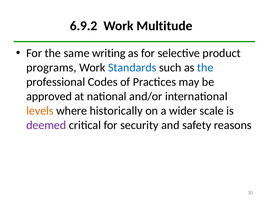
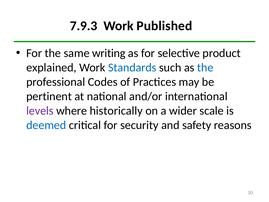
6.9.2: 6.9.2 -> 7.9.3 (84, 26)
Multitude: Multitude -> Published (164, 26)
programs: programs -> explained (51, 68)
approved: approved -> pertinent (49, 96)
levels colour: orange -> purple (40, 111)
deemed colour: purple -> blue (46, 125)
